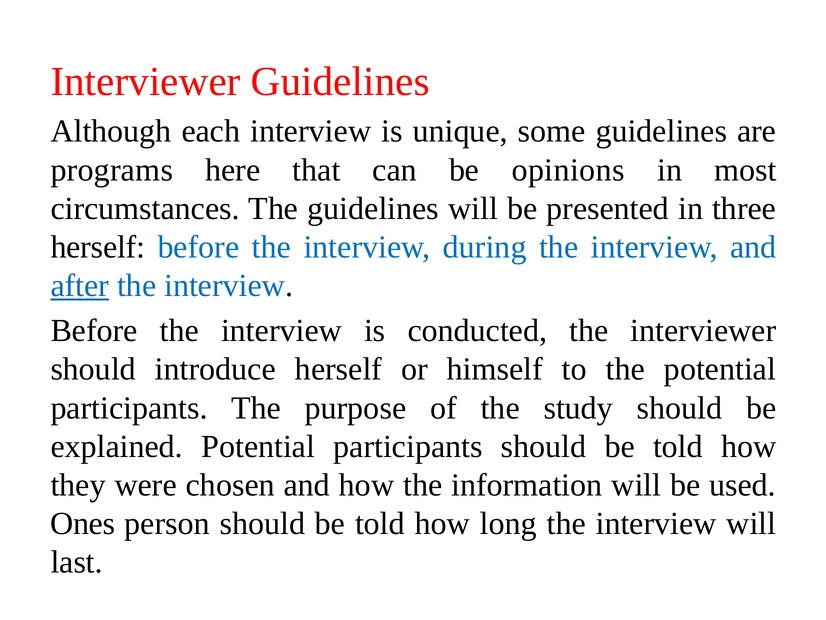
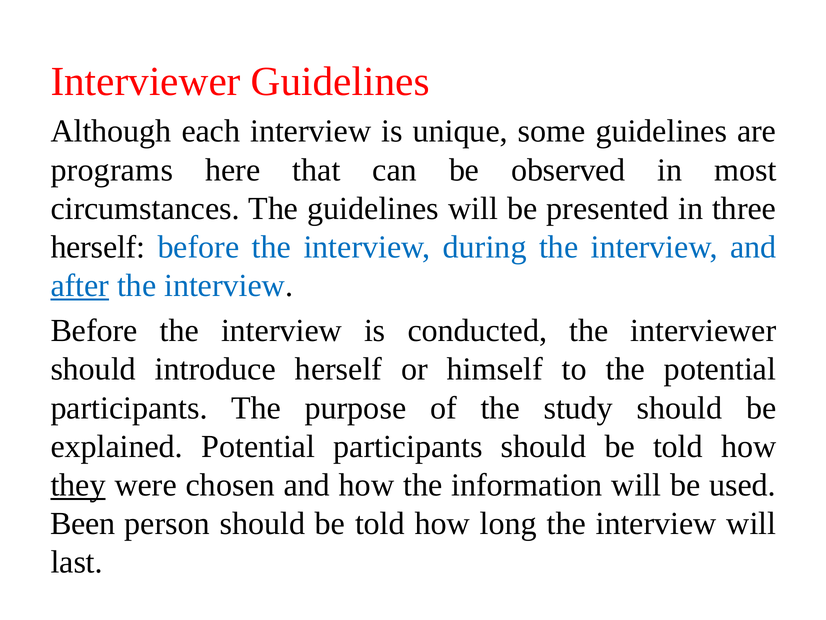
opinions: opinions -> observed (568, 170)
they underline: none -> present (78, 485)
Ones: Ones -> Been (83, 523)
